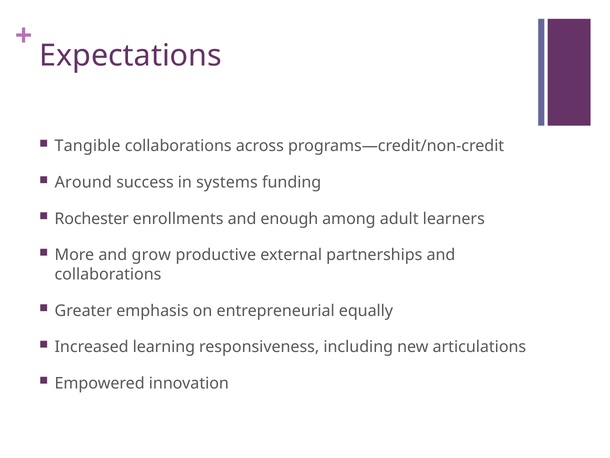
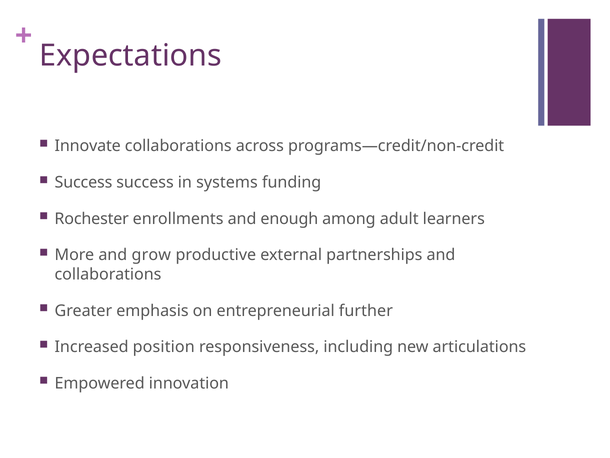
Tangible: Tangible -> Innovate (88, 146)
Around: Around -> Success (83, 182)
equally: equally -> further (366, 310)
learning: learning -> position (164, 347)
